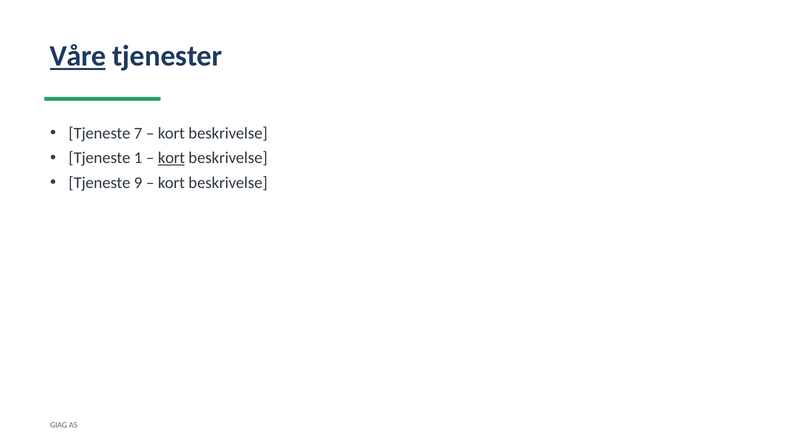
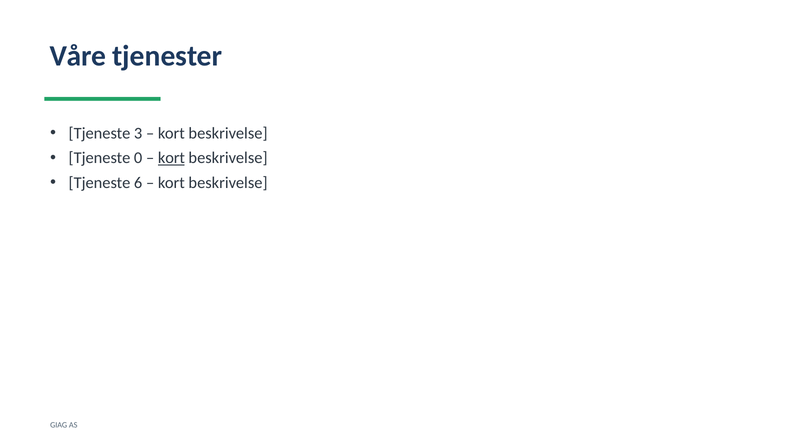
Våre underline: present -> none (78, 56)
7: 7 -> 3 (138, 133)
1: 1 -> 0 (138, 158)
9: 9 -> 6 (138, 183)
